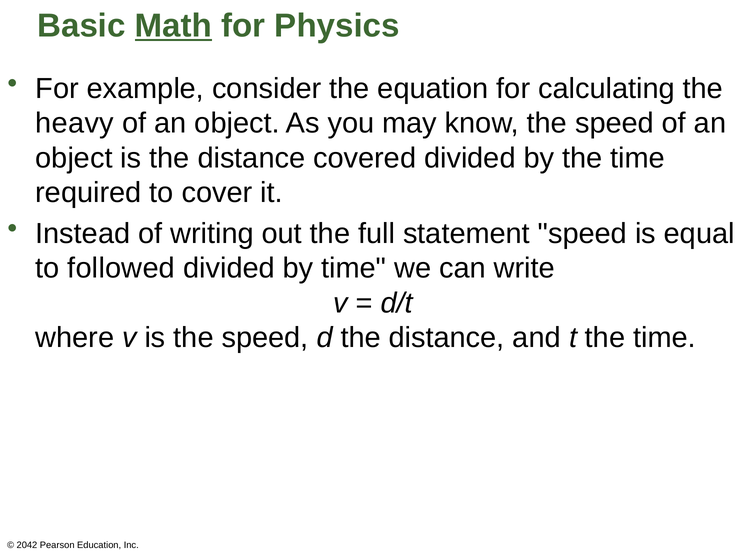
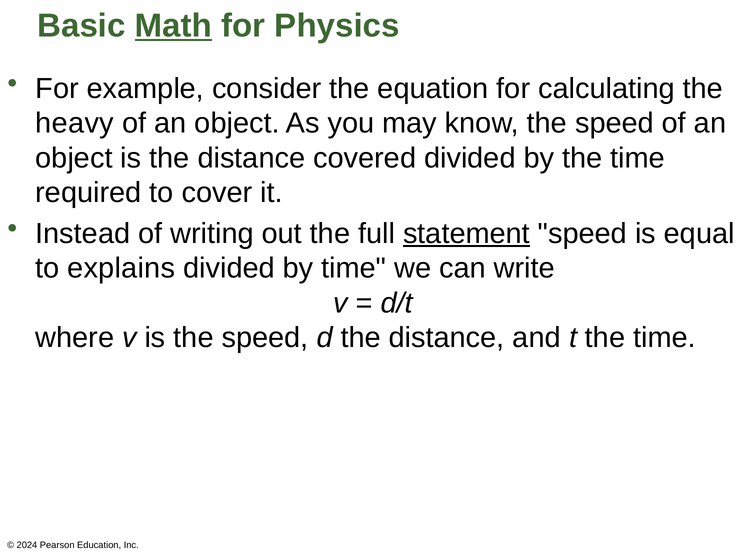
statement underline: none -> present (467, 233)
followed: followed -> explains (121, 268)
2042: 2042 -> 2024 (27, 545)
